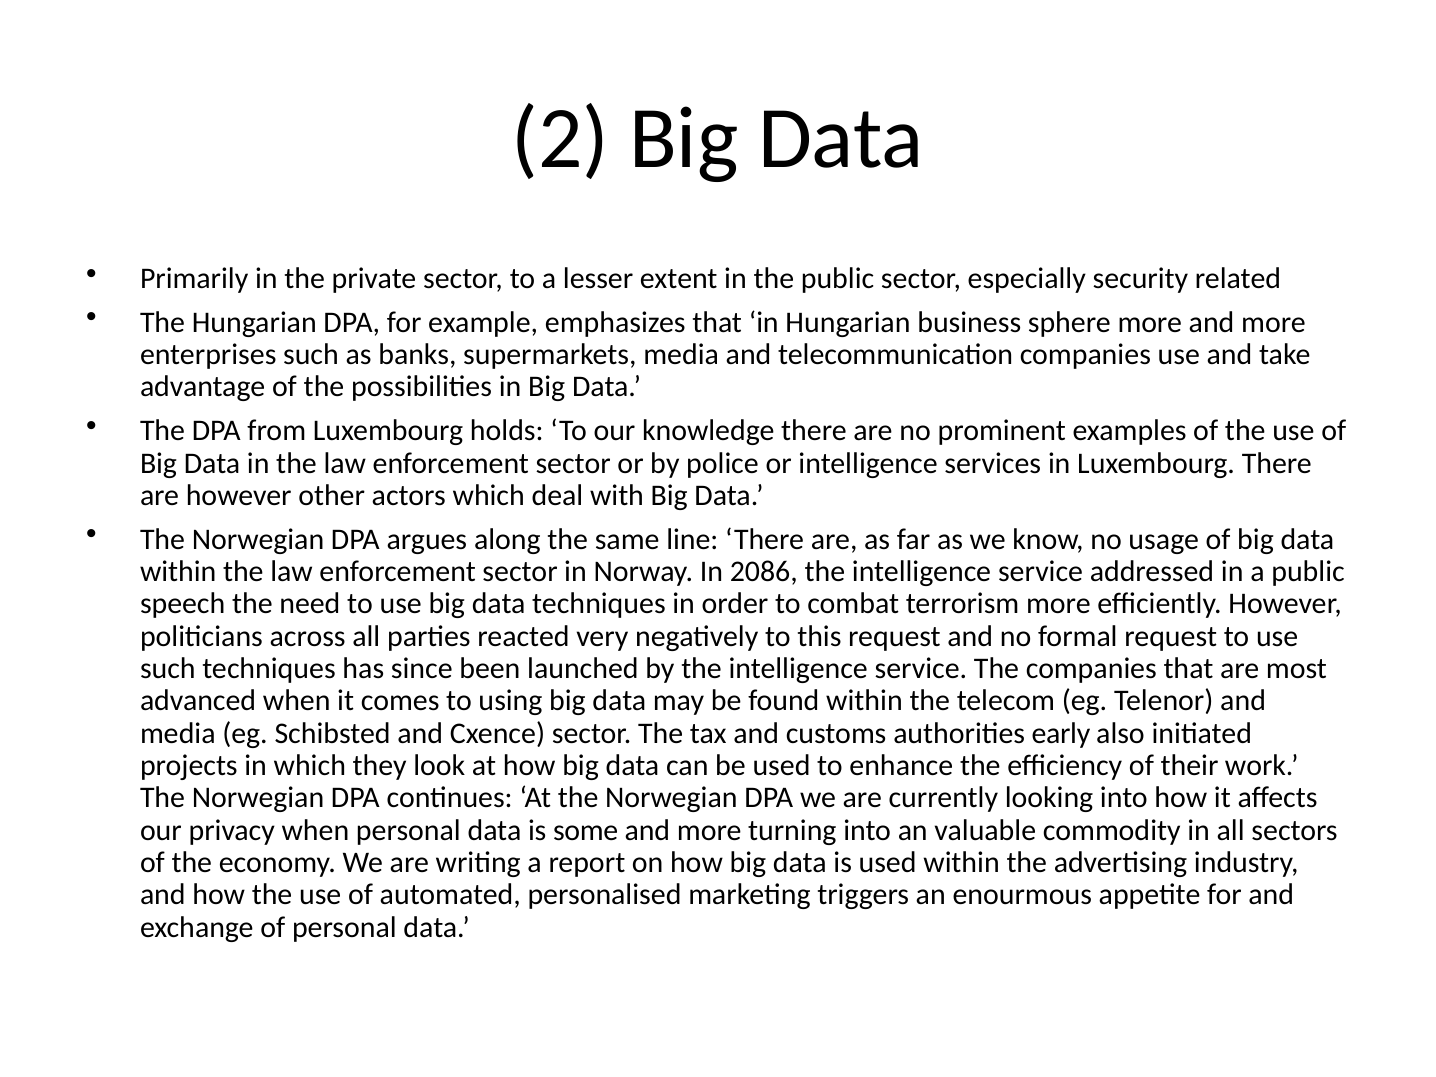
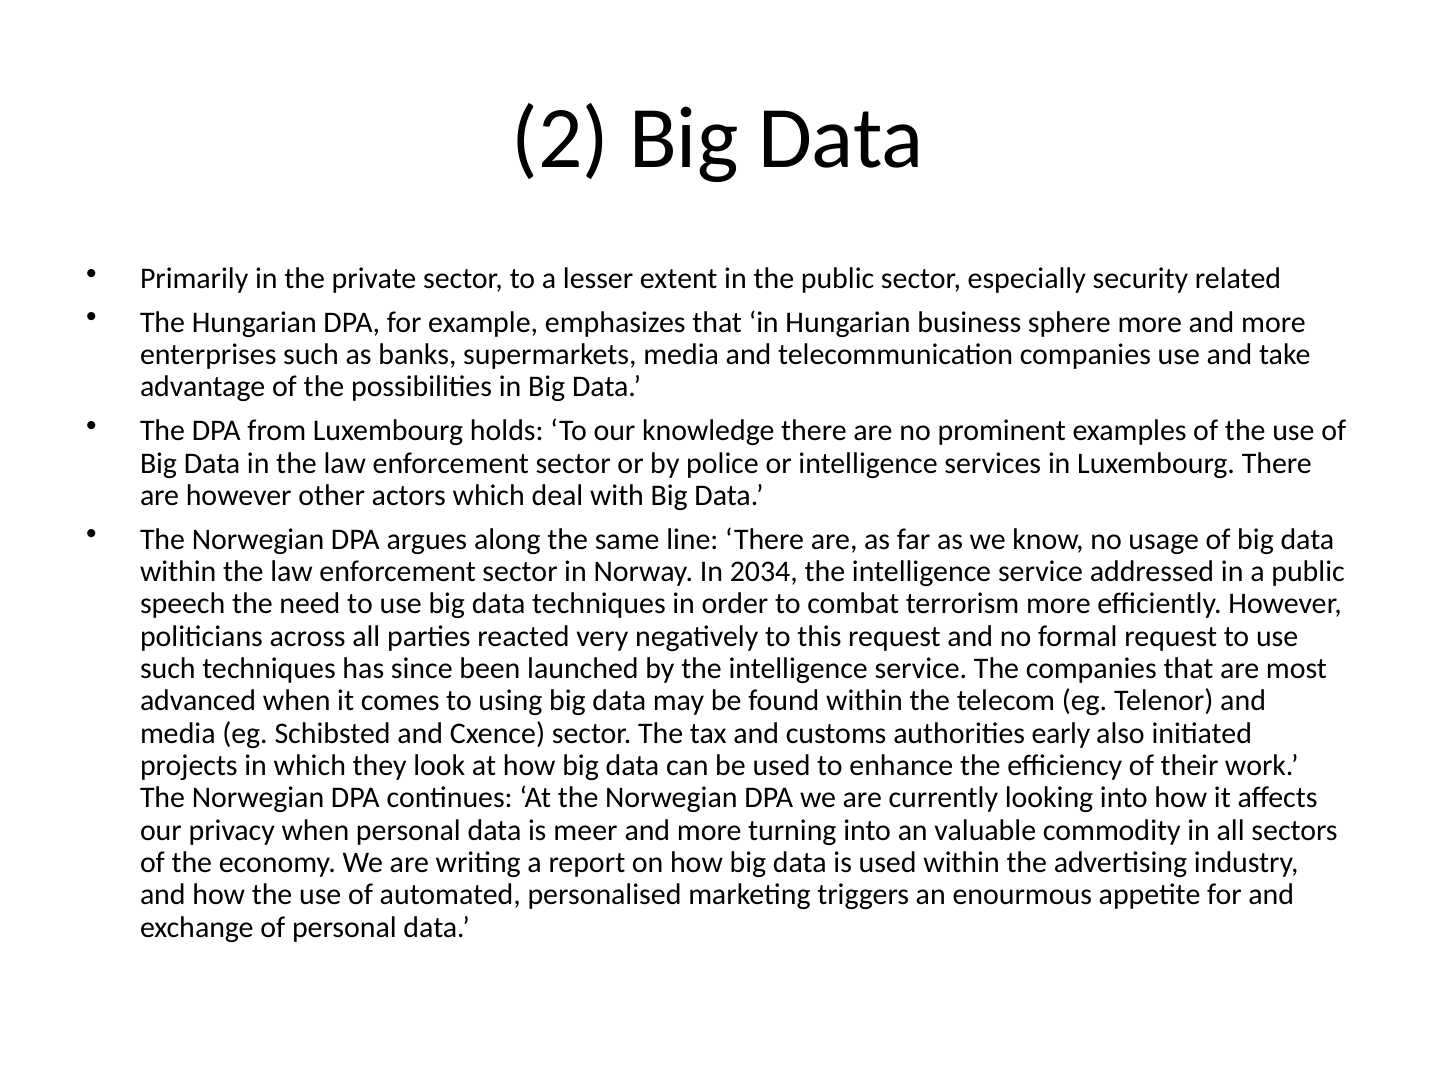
2086: 2086 -> 2034 (764, 572)
some: some -> meer (585, 830)
